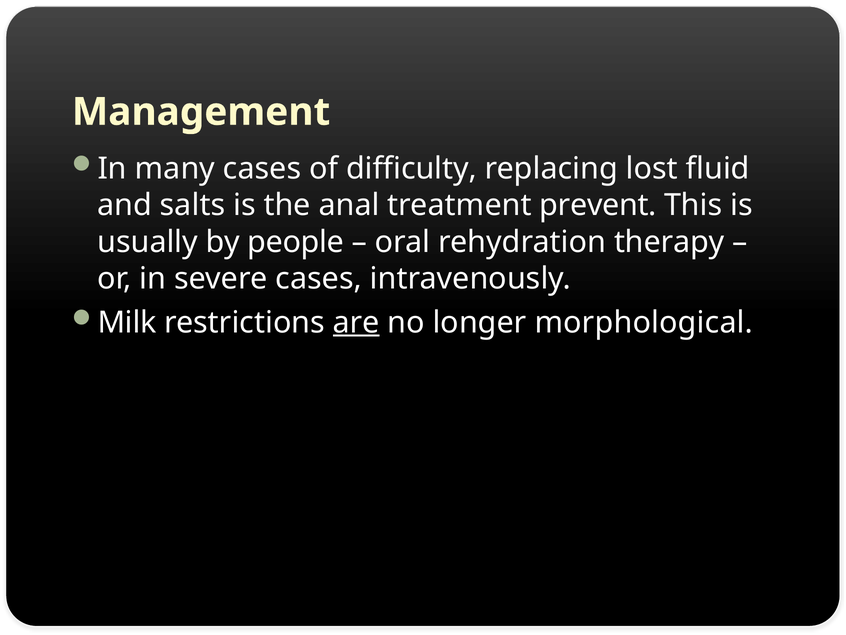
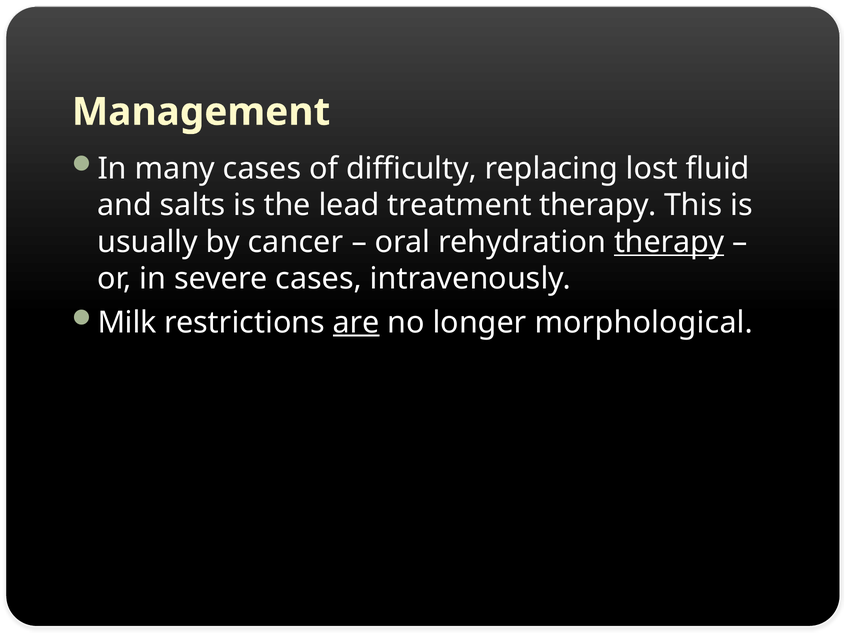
anal: anal -> lead (349, 205)
treatment prevent: prevent -> therapy (598, 205)
people: people -> cancer (296, 242)
therapy underline: none -> present (669, 242)
